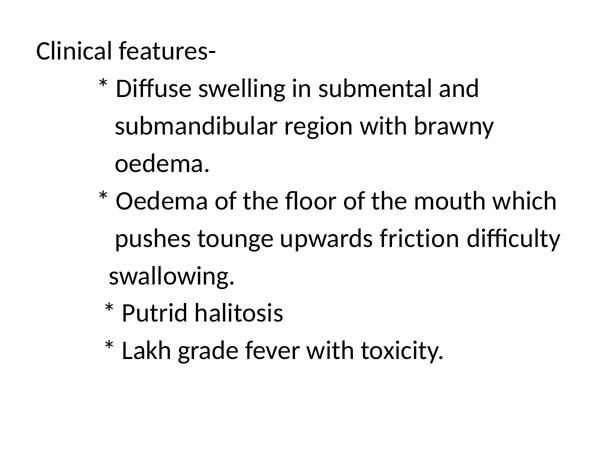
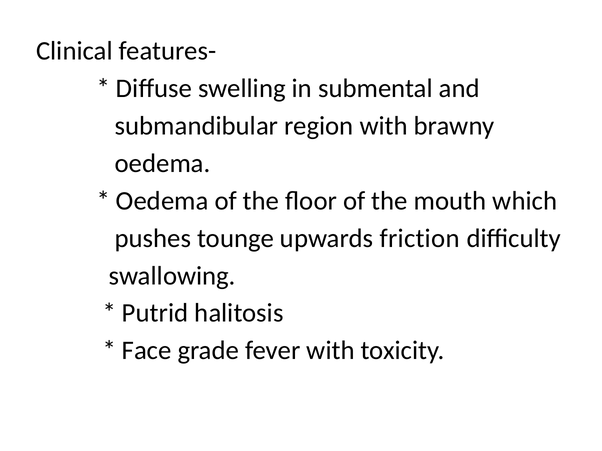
Lakh: Lakh -> Face (147, 351)
